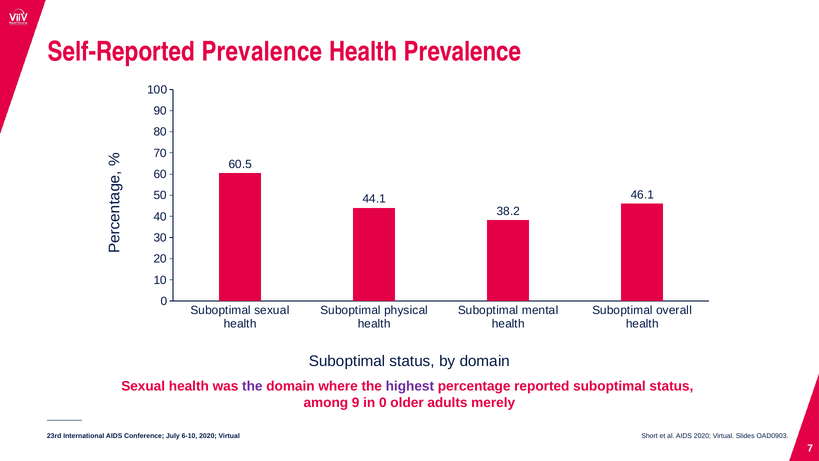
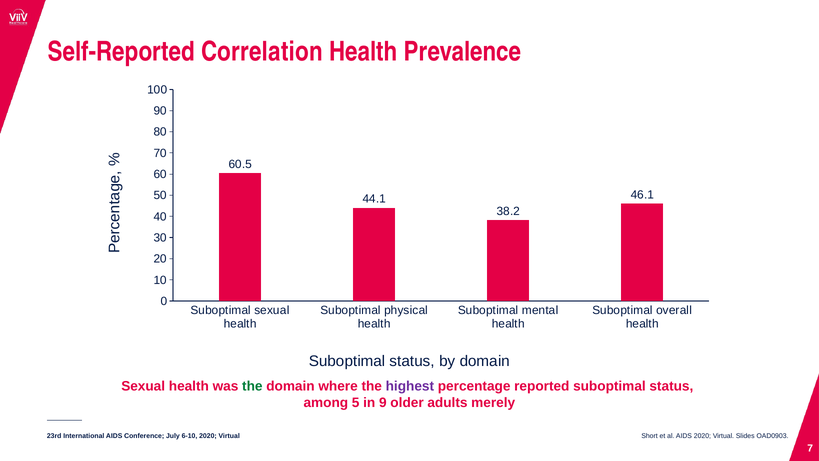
Self-Reported Prevalence: Prevalence -> Correlation (262, 52)
the colour: purple -> green (252, 386)
9: 9 -> 5 (356, 402)
in 0: 0 -> 9 (383, 402)
